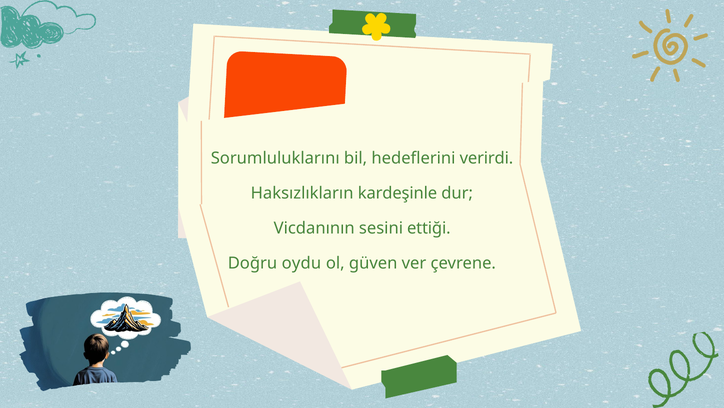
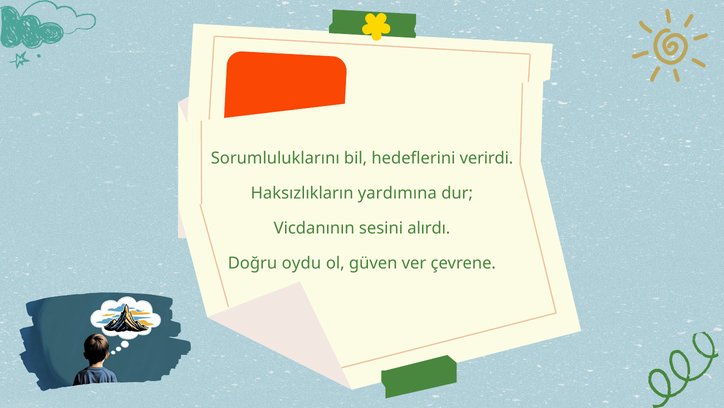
kardeşinle: kardeşinle -> yardımına (397, 193)
ettiği: ettiği -> alırdı (429, 228)
